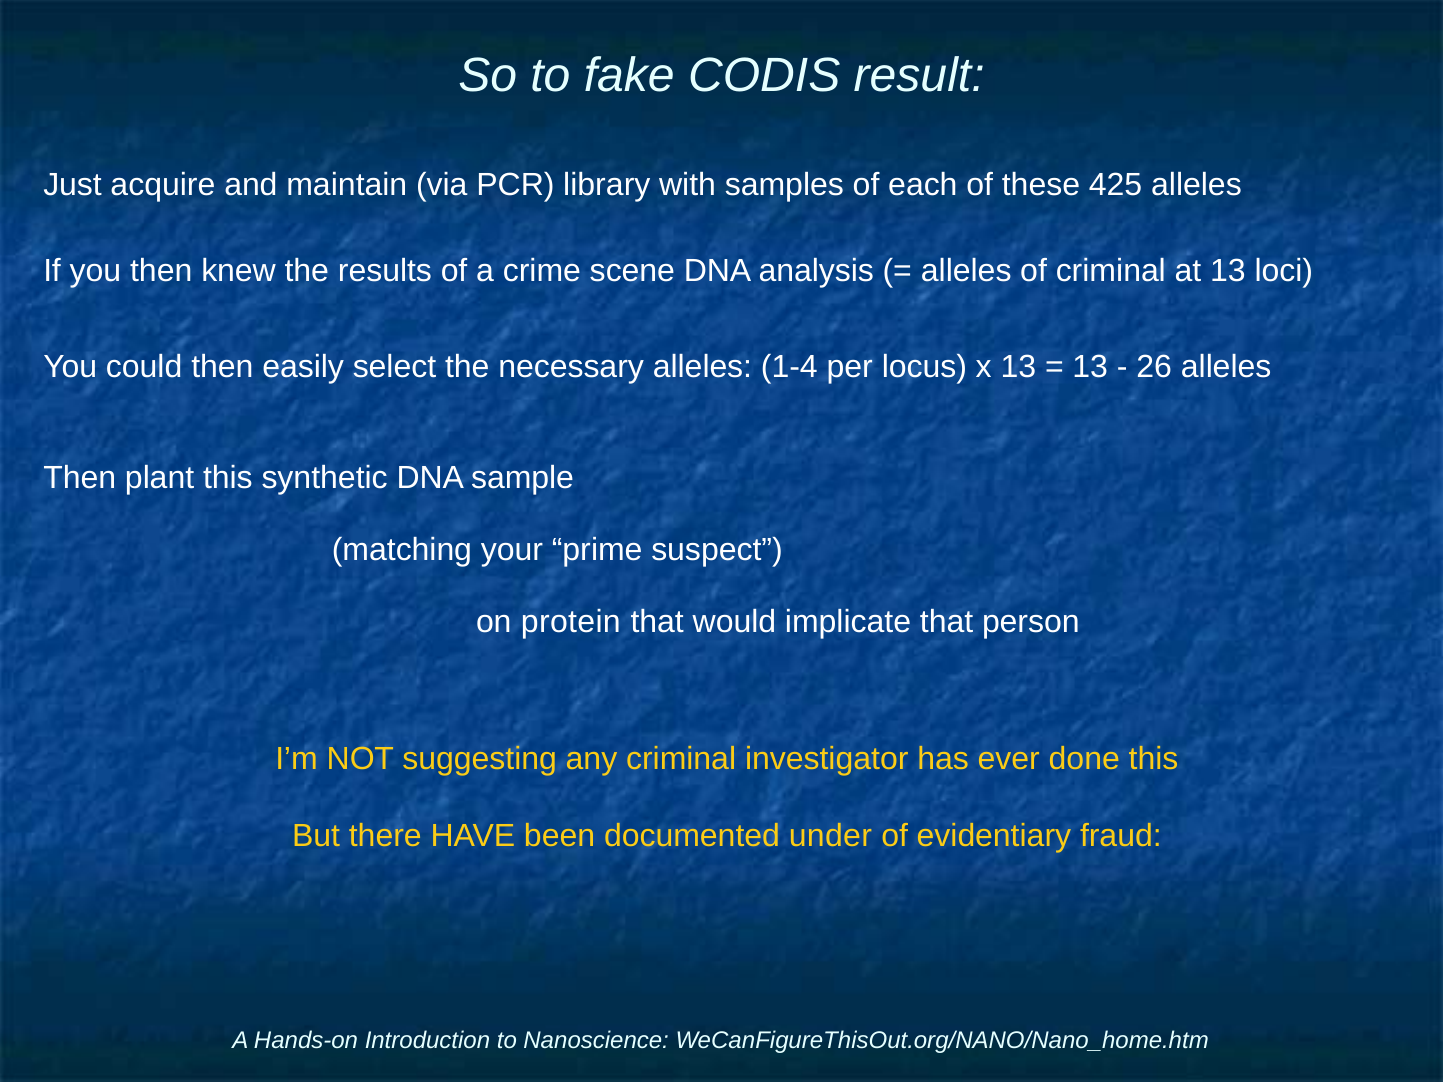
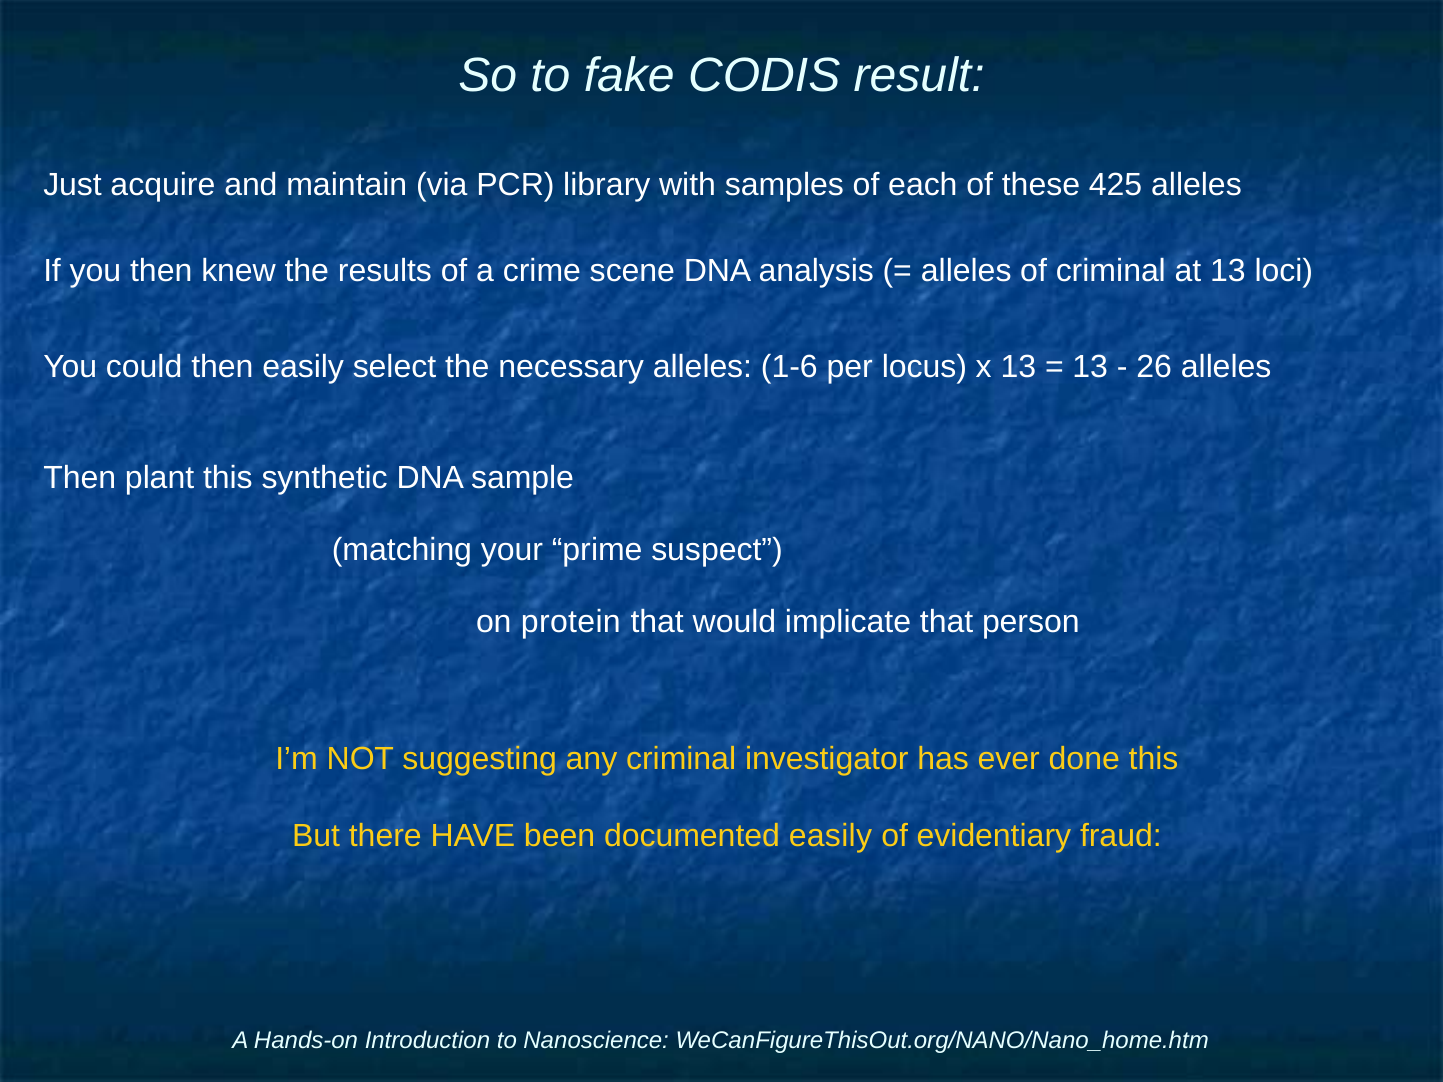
1-4: 1-4 -> 1-6 (789, 367)
documented under: under -> easily (830, 836)
